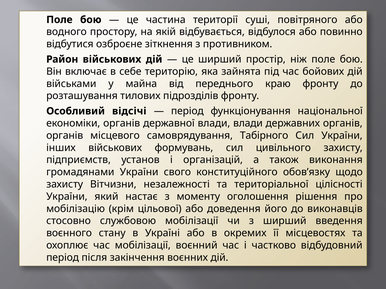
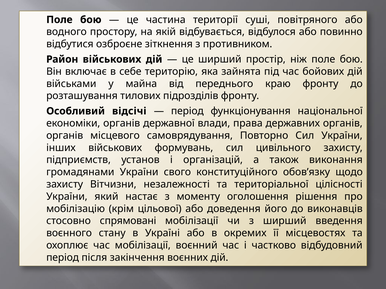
влади влади: влади -> права (248, 123)
Табірного: Табірного -> Повторно (264, 136)
службовою: службовою -> спрямовані (128, 221)
